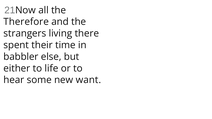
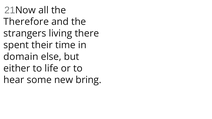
babbler: babbler -> domain (21, 57)
want: want -> bring (89, 80)
